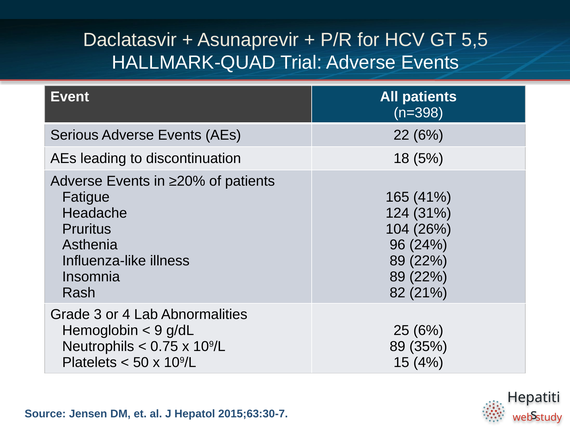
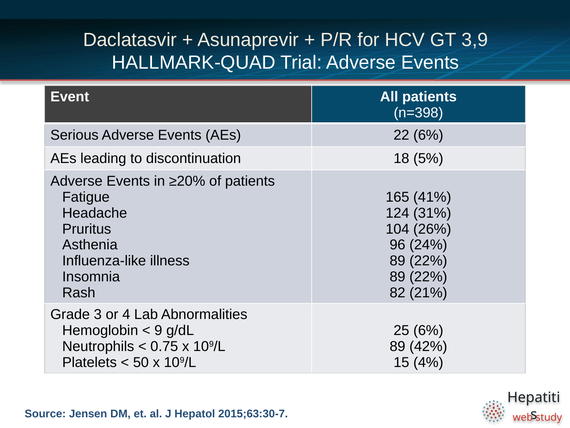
5,5: 5,5 -> 3,9 (475, 40)
35%: 35% -> 42% (428, 346)
